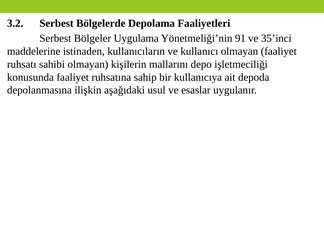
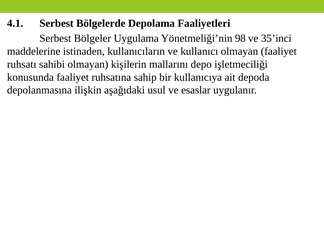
3.2: 3.2 -> 4.1 (15, 23)
91: 91 -> 98 (240, 38)
